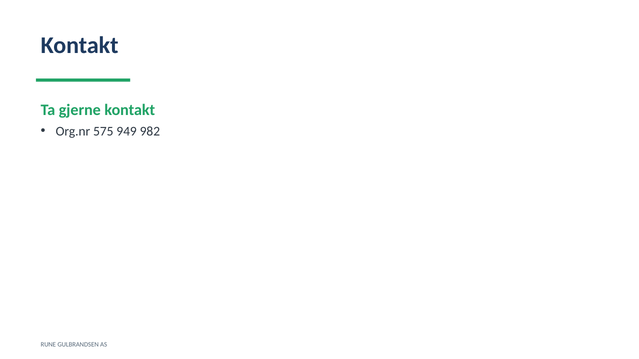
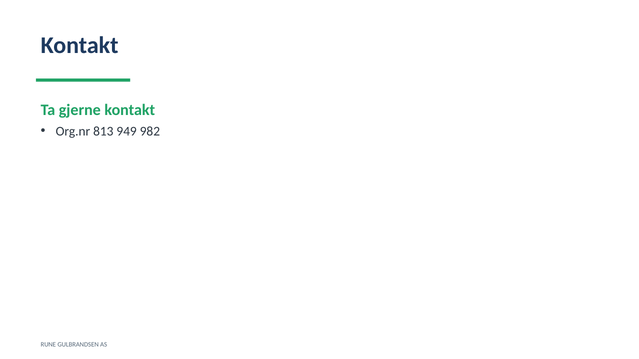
575: 575 -> 813 (103, 131)
